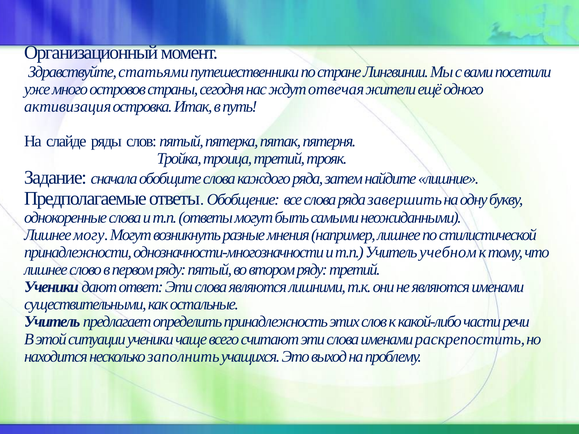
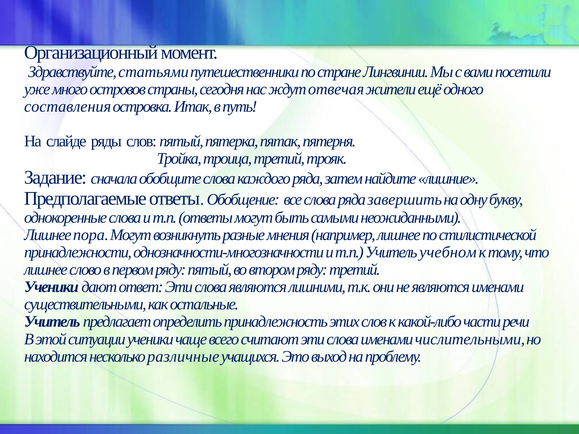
активизация: активизация -> составления (68, 106)
могу: могу -> пора (91, 235)
раскрепостить: раскрепостить -> числительными (470, 339)
заполнить: заполнить -> различные (183, 357)
